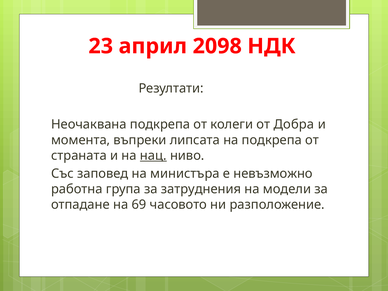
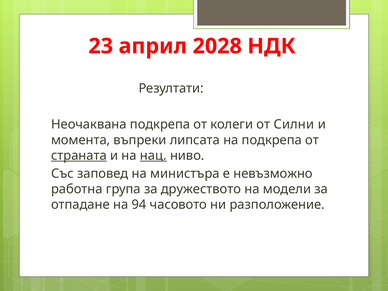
2098: 2098 -> 2028 (217, 46)
Добра: Добра -> Силни (294, 124)
страната underline: none -> present (79, 156)
затруднения: затруднения -> дружеството (201, 189)
69: 69 -> 94 (139, 205)
